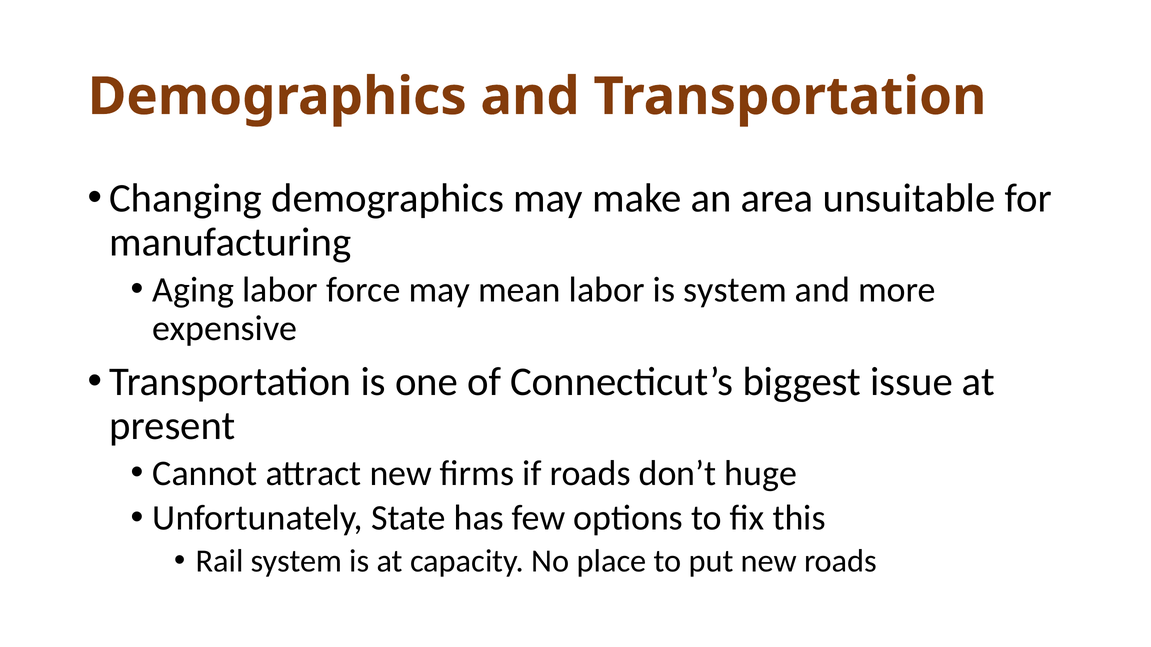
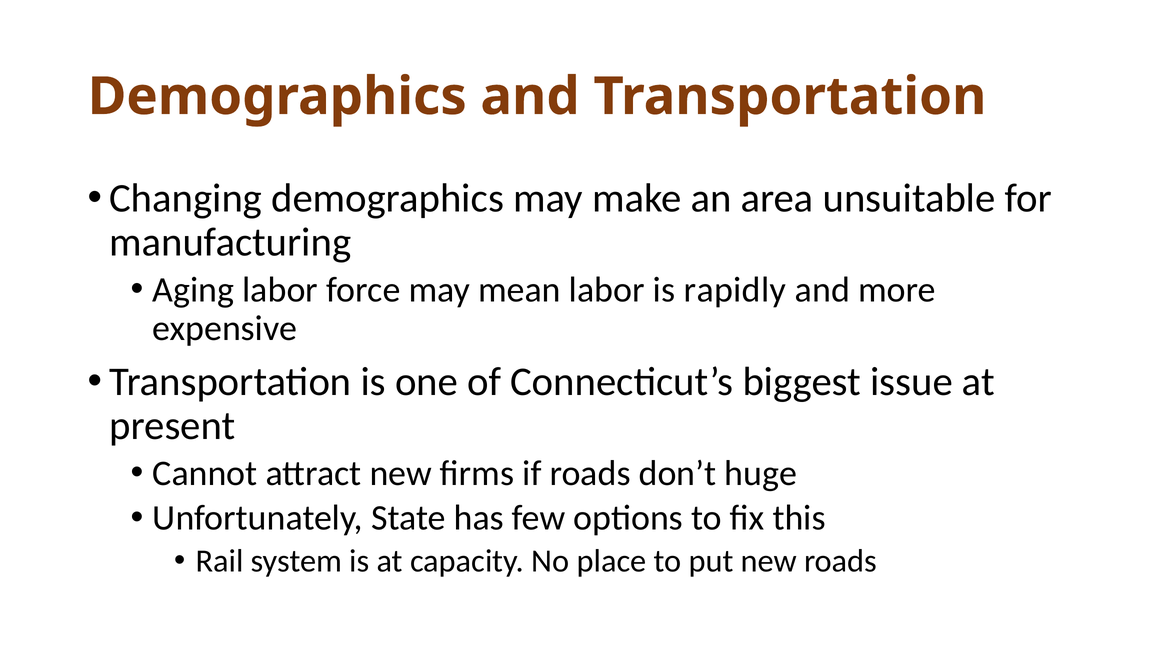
is system: system -> rapidly (735, 290)
